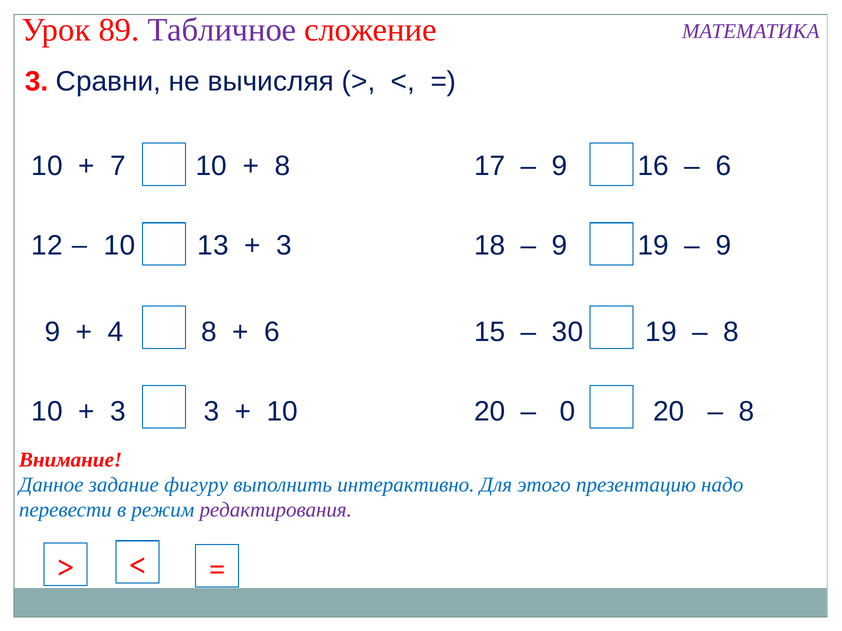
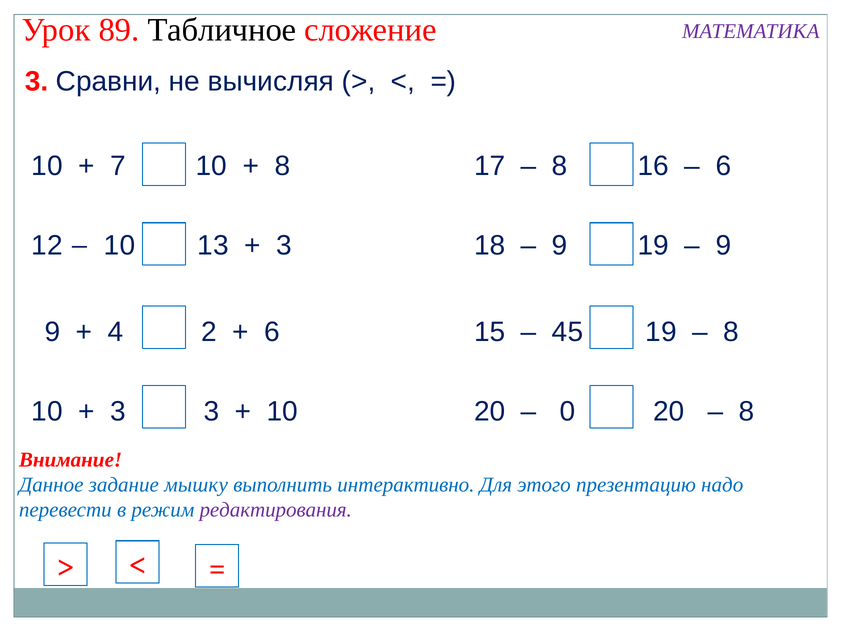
Табличное colour: purple -> black (222, 30)
9: 9 -> 8 (560, 166)
4 8: 8 -> 2 (209, 332)
30: 30 -> 45 (568, 332)
фигуру: фигуру -> мышку (196, 485)
